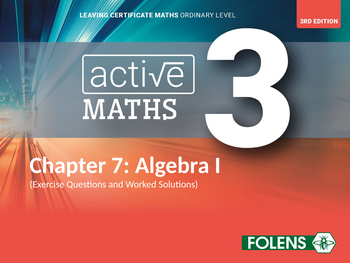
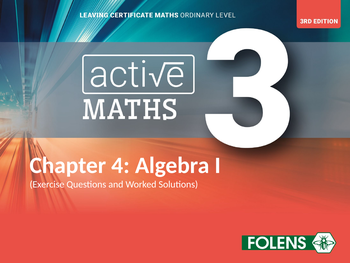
7: 7 -> 4 (121, 165)
